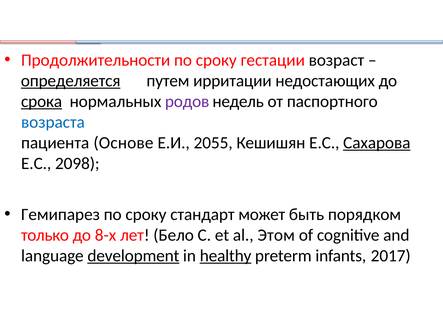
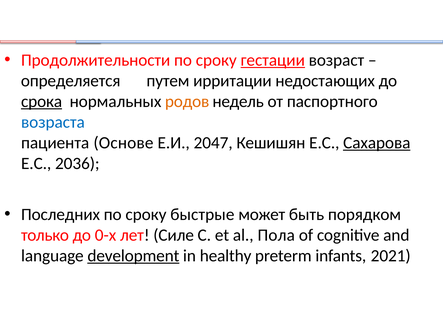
гестации underline: none -> present (273, 60)
определяется underline: present -> none (71, 81)
родов colour: purple -> orange (187, 102)
2055: 2055 -> 2047 (213, 143)
2098: 2098 -> 2036 (77, 164)
Гемипарез: Гемипарез -> Последних (61, 215)
стандарт: стандарт -> быстрые (202, 215)
8-х: 8-х -> 0-х (106, 235)
Бело: Бело -> Силе (174, 235)
Этом: Этом -> Пола (276, 235)
healthy underline: present -> none (226, 256)
2017: 2017 -> 2021 (391, 256)
